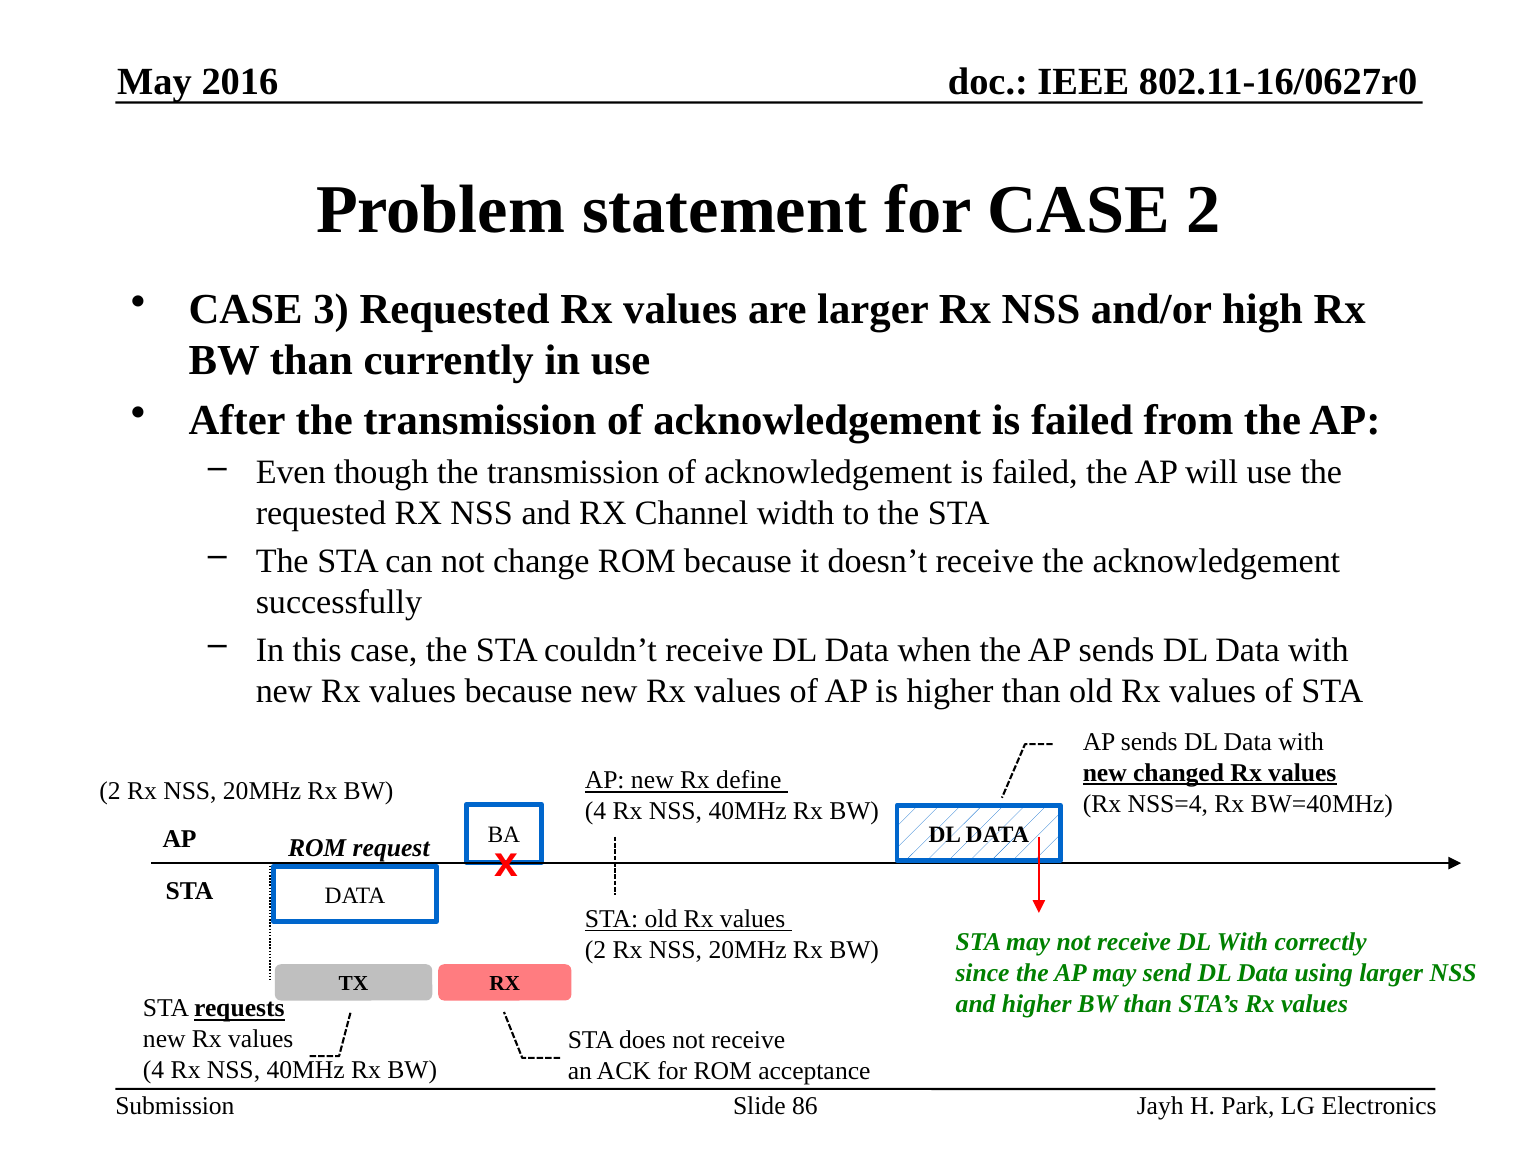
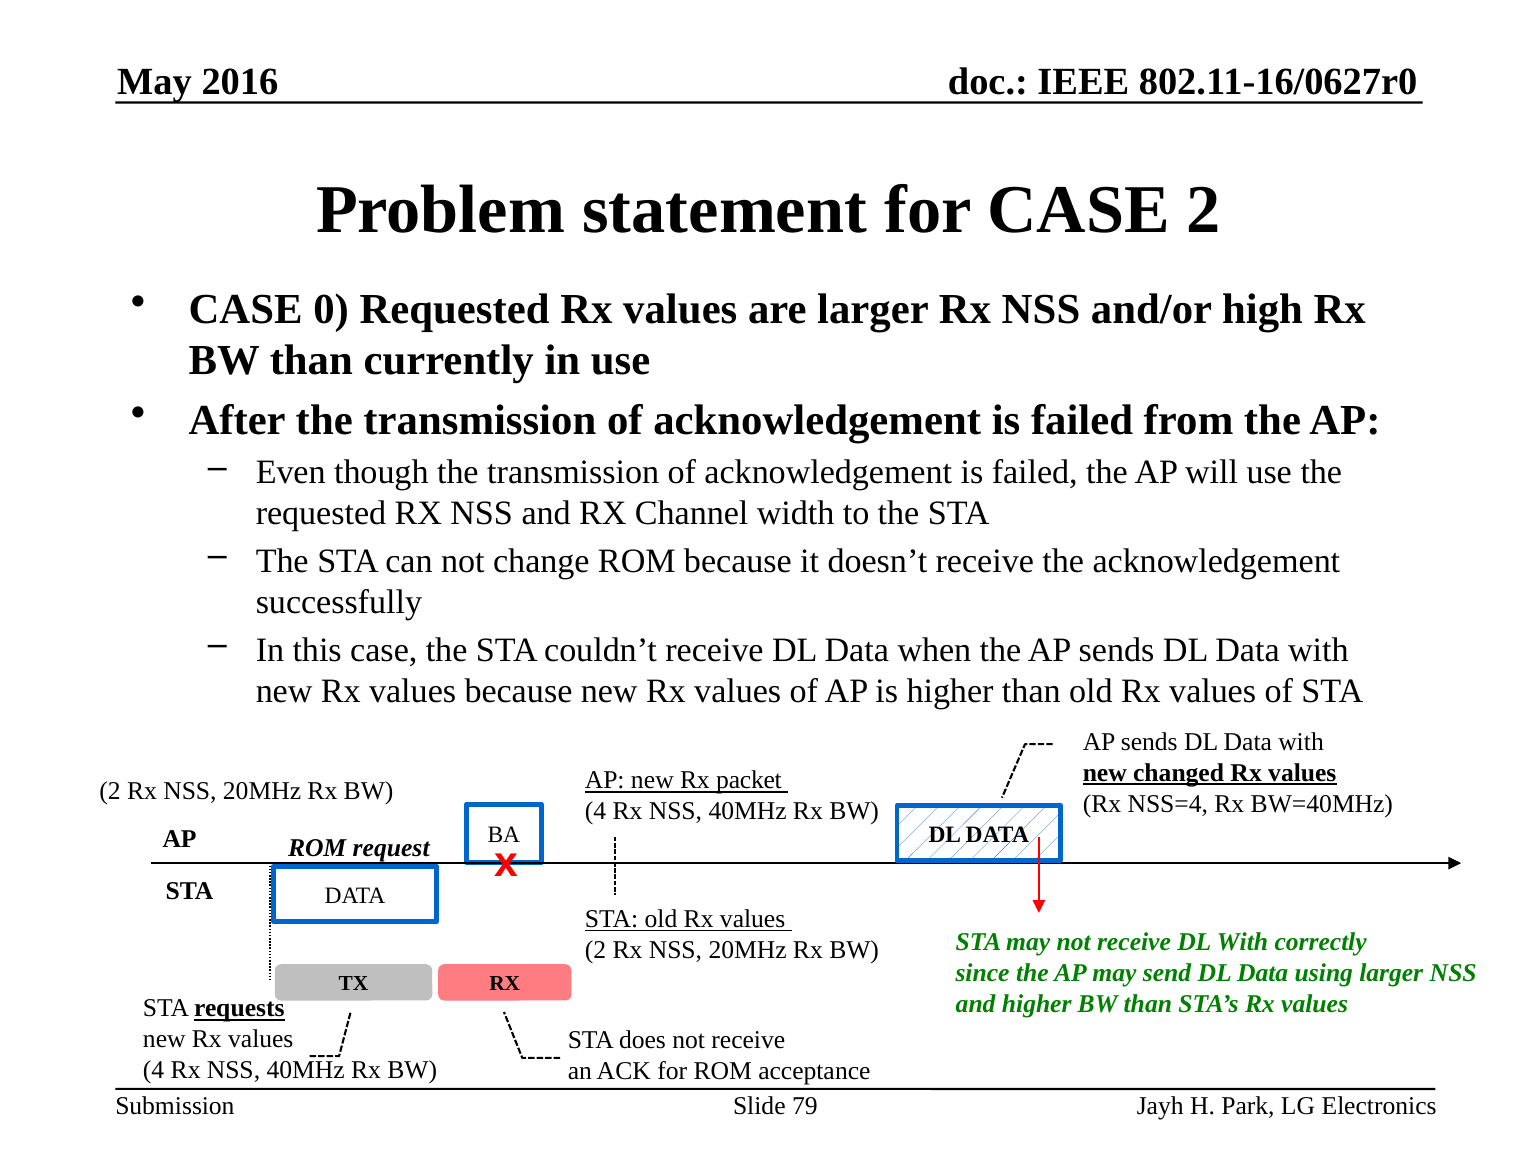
3: 3 -> 0 (331, 309)
define: define -> packet (749, 781)
86: 86 -> 79 (805, 1106)
